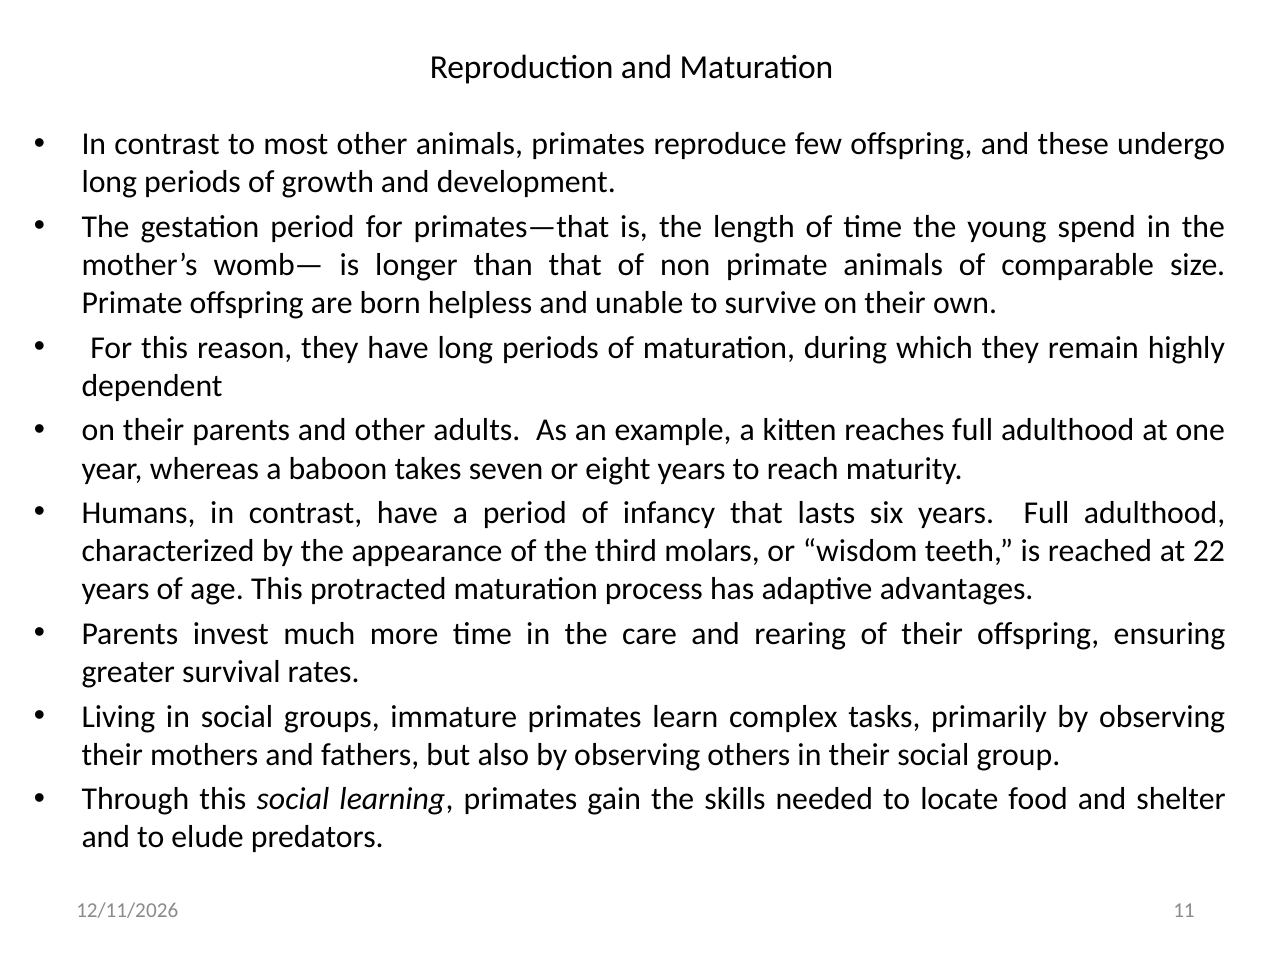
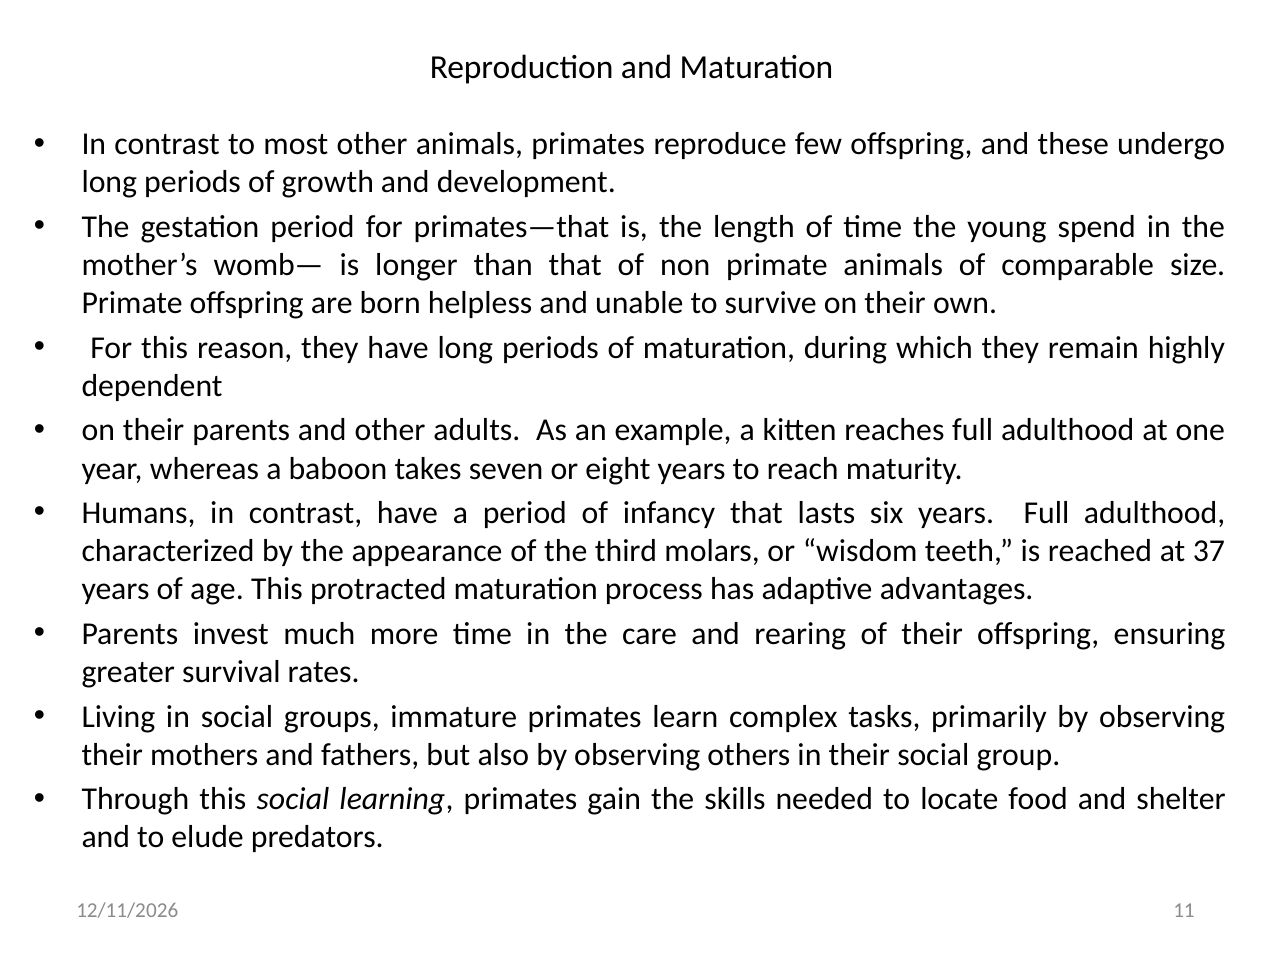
22: 22 -> 37 (1209, 551)
